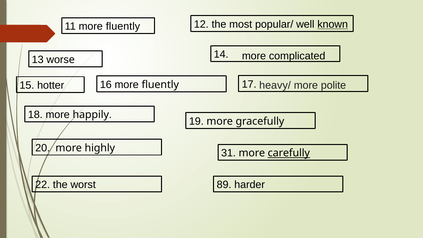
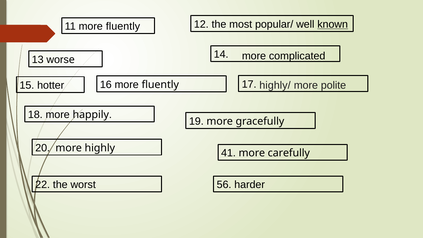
heavy/: heavy/ -> highly/ (275, 85)
31: 31 -> 41 (228, 153)
carefully underline: present -> none (289, 153)
89: 89 -> 56 (224, 185)
